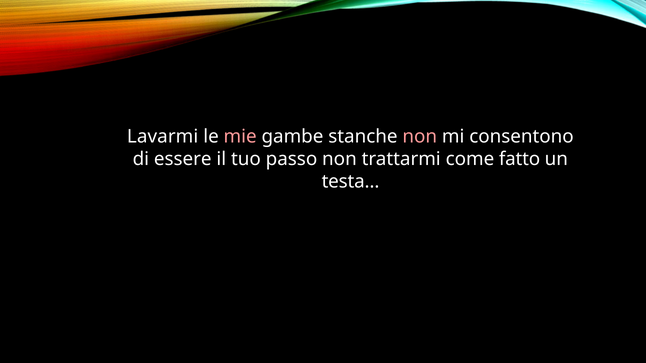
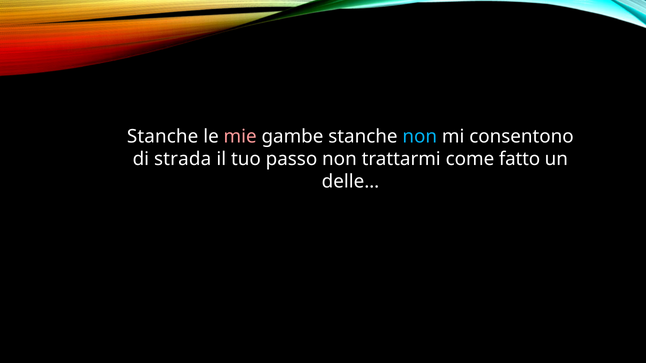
Lavarmi: Lavarmi -> Stanche (163, 136)
non colour: pink -> light blue (420, 136)
essere: essere -> strada (183, 159)
testa…: testa… -> delle… (350, 182)
